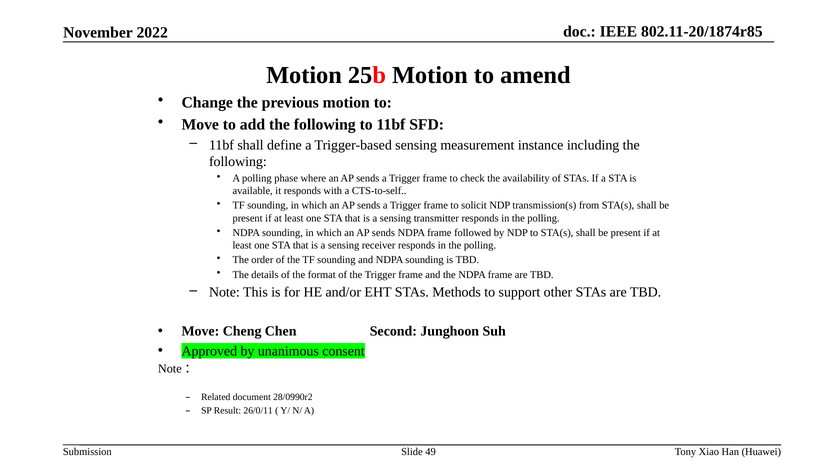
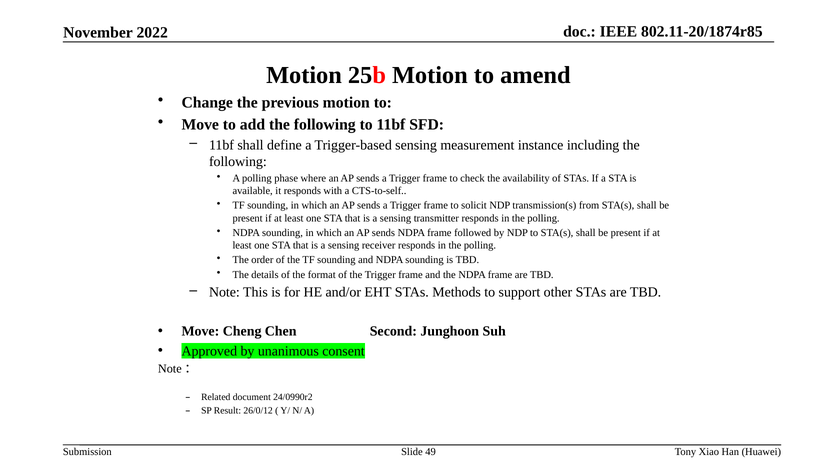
28/0990r2: 28/0990r2 -> 24/0990r2 (293, 397)
26/0/11: 26/0/11 -> 26/0/12 (258, 411)
